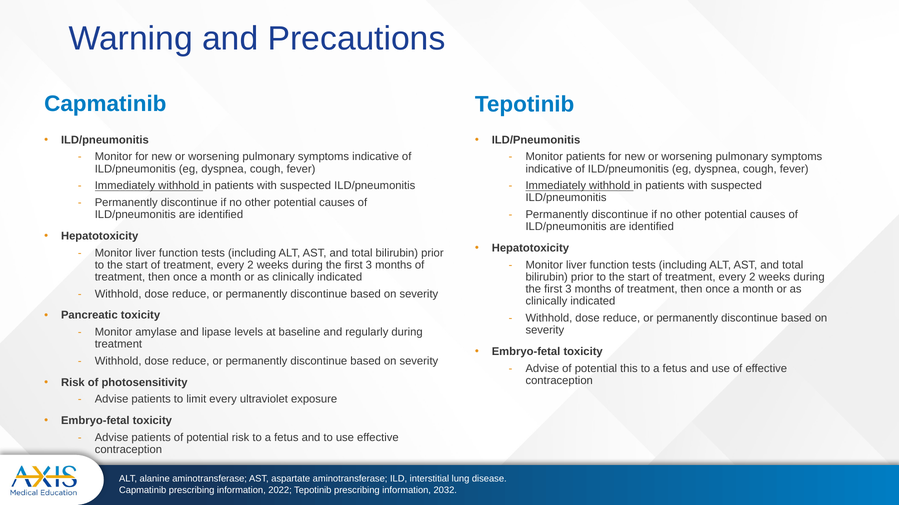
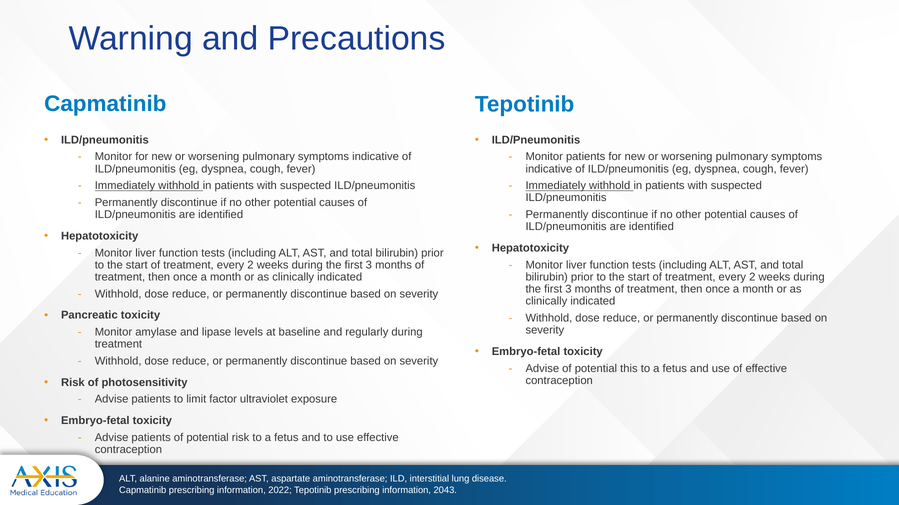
limit every: every -> factor (223, 400)
2032: 2032 -> 2043 (445, 491)
